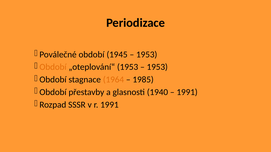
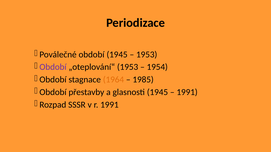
Období colour: orange -> purple (53, 67)
1953: 1953 -> 1954 (157, 67)
glasnosti 1940: 1940 -> 1945 (157, 92)
